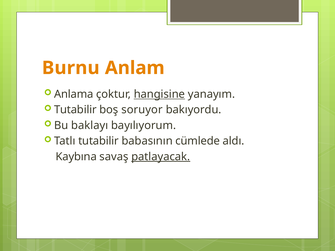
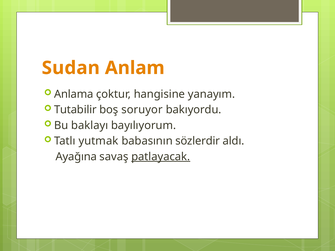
Burnu: Burnu -> Sudan (71, 68)
hangisine underline: present -> none (159, 94)
Tatlı tutabilir: tutabilir -> yutmak (98, 141)
cümlede: cümlede -> sözlerdir (198, 141)
Kaybına: Kaybına -> Ayağına (76, 157)
